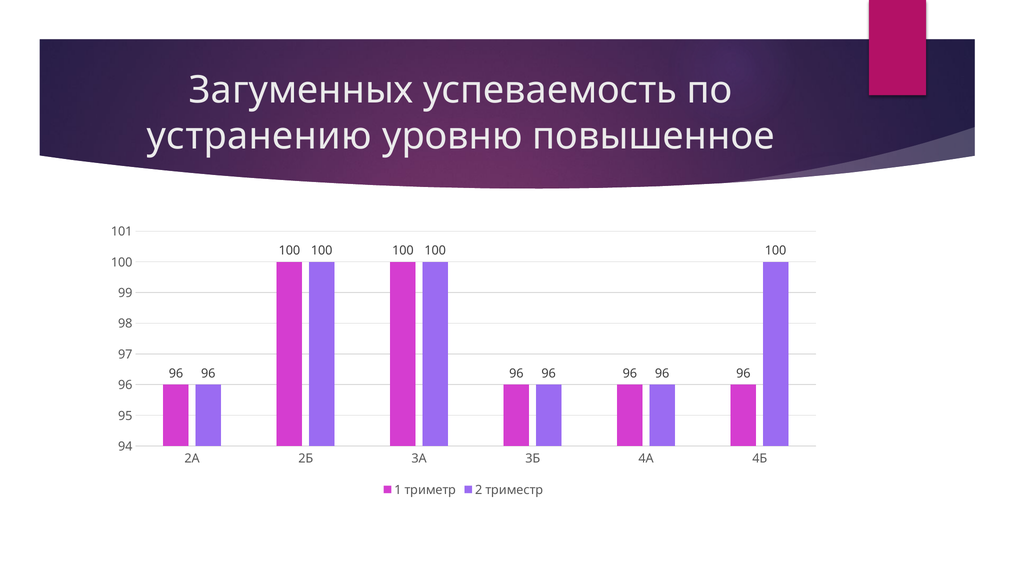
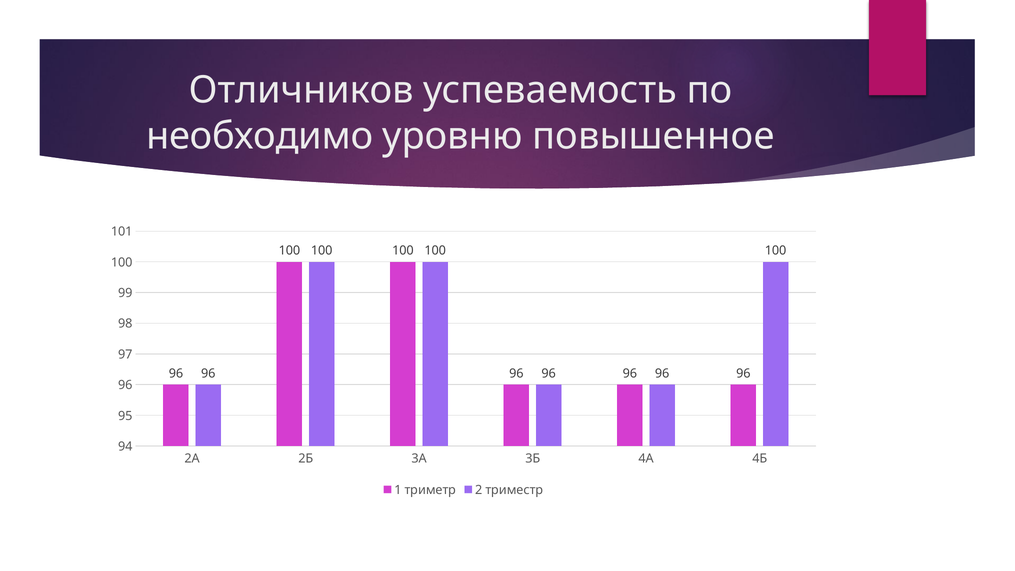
Загуменных: Загуменных -> Отличников (301, 90)
устранению: устранению -> необходимо (260, 136)
